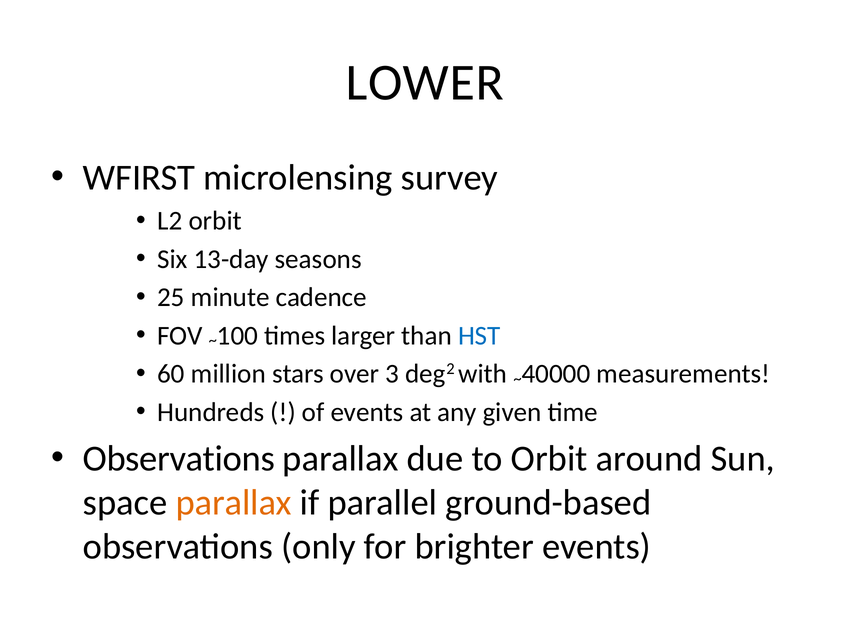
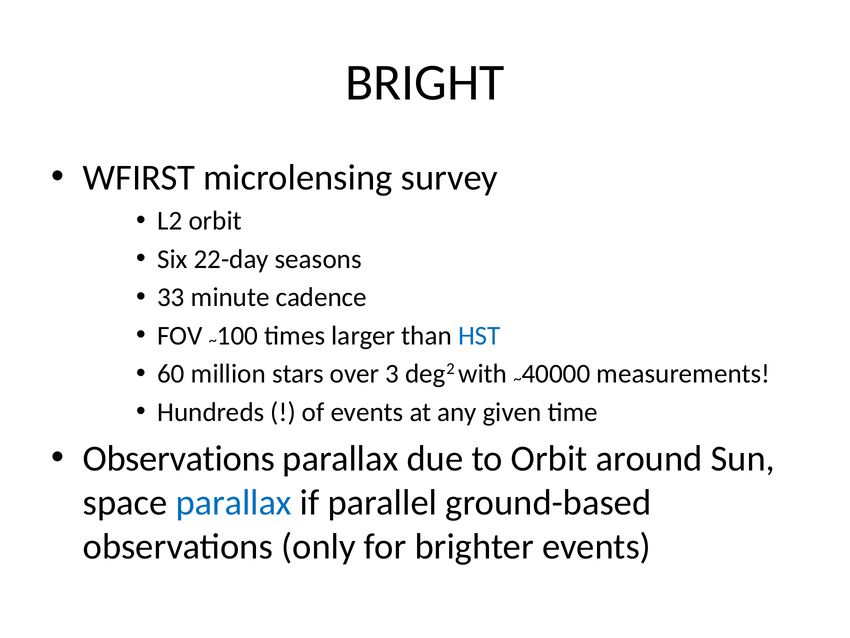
LOWER: LOWER -> BRIGHT (425, 82)
13-day: 13-day -> 22-day (231, 259)
25: 25 -> 33 (171, 297)
parallax colour: orange -> blue (234, 502)
